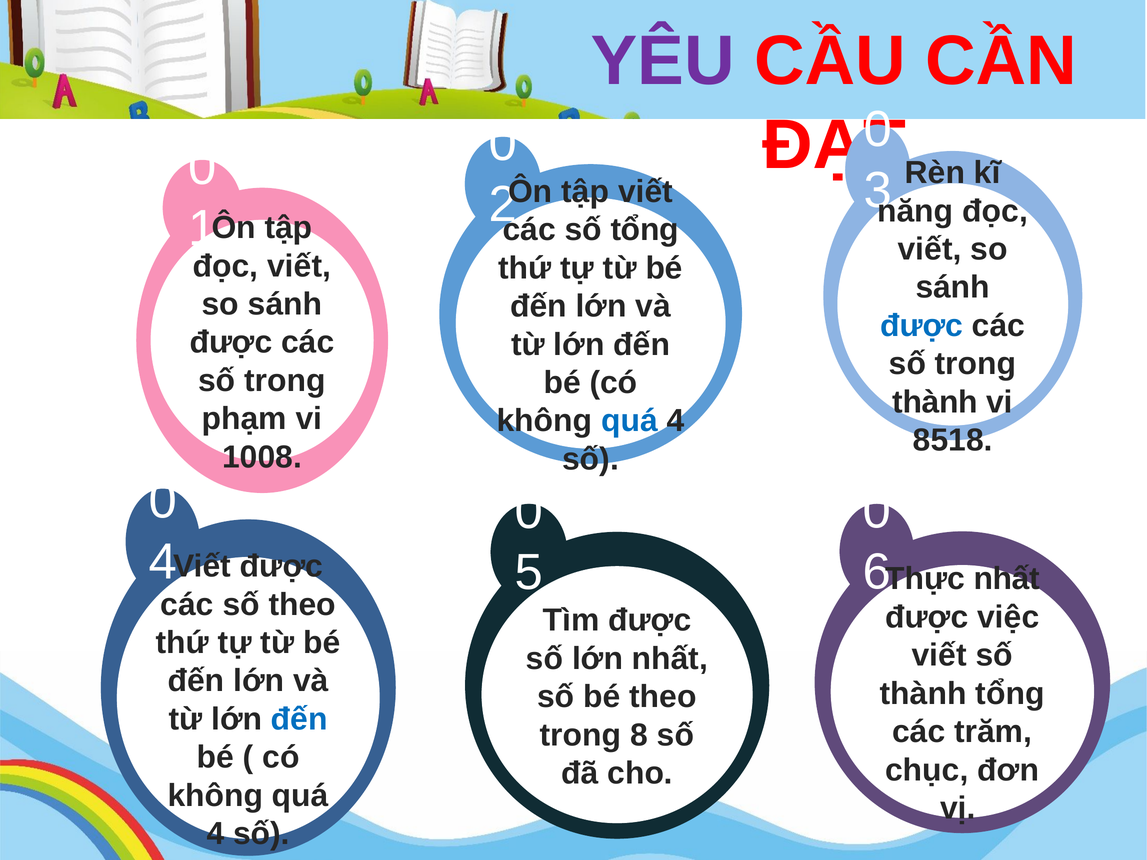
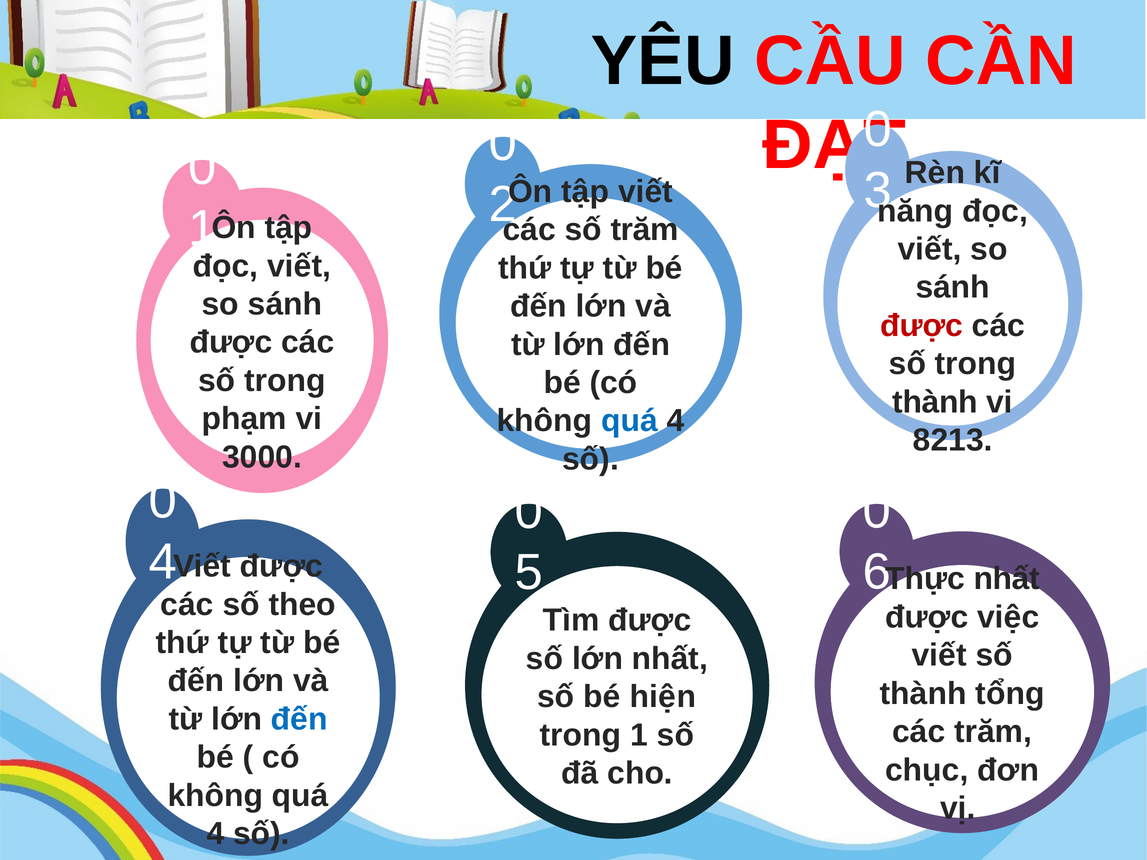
YÊU colour: purple -> black (663, 61)
số tổng: tổng -> trăm (645, 230)
được colour: blue -> red (922, 326)
8518: 8518 -> 8213 (953, 441)
1008: 1008 -> 3000 (262, 457)
bé theo: theo -> hiện (663, 697)
trong 8: 8 -> 1 (639, 735)
